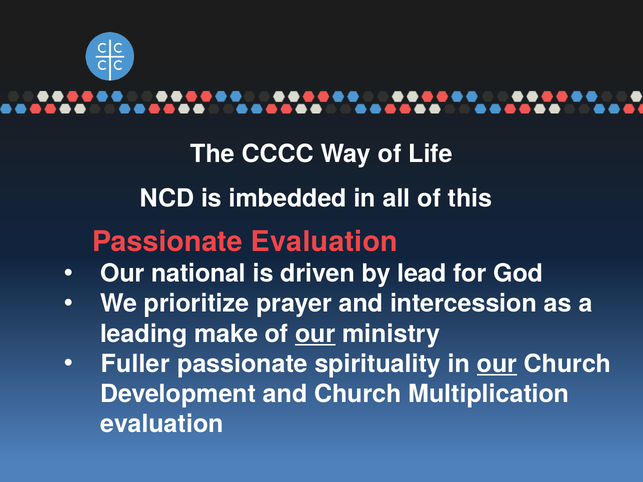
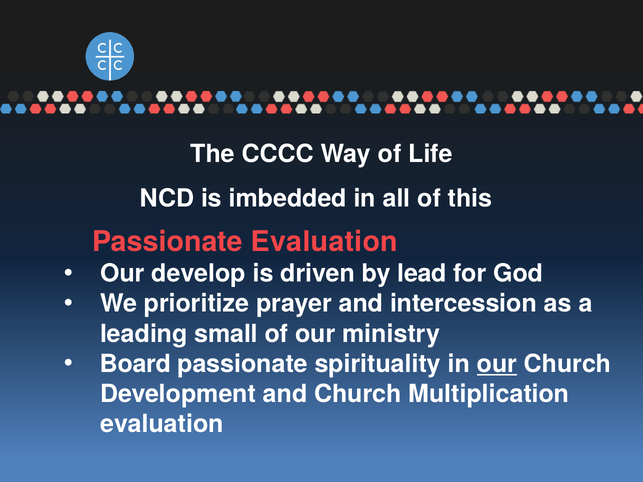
national: national -> develop (199, 274)
make: make -> small (226, 334)
our underline: present -> none (315, 334)
Fuller: Fuller -> Board (135, 364)
